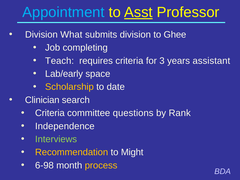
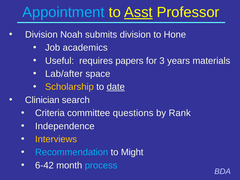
What: What -> Noah (71, 35)
Ghee: Ghee -> Hone (175, 35)
completing: completing -> academics (85, 48)
Teach: Teach -> Useful (60, 61)
requires criteria: criteria -> papers (129, 61)
assistant: assistant -> materials (211, 61)
Lab/early: Lab/early -> Lab/after (64, 74)
date underline: none -> present (116, 87)
Interviews colour: light green -> yellow (56, 139)
Recommendation colour: yellow -> light blue (72, 152)
6-98: 6-98 -> 6-42 (44, 165)
process colour: yellow -> light blue (101, 165)
